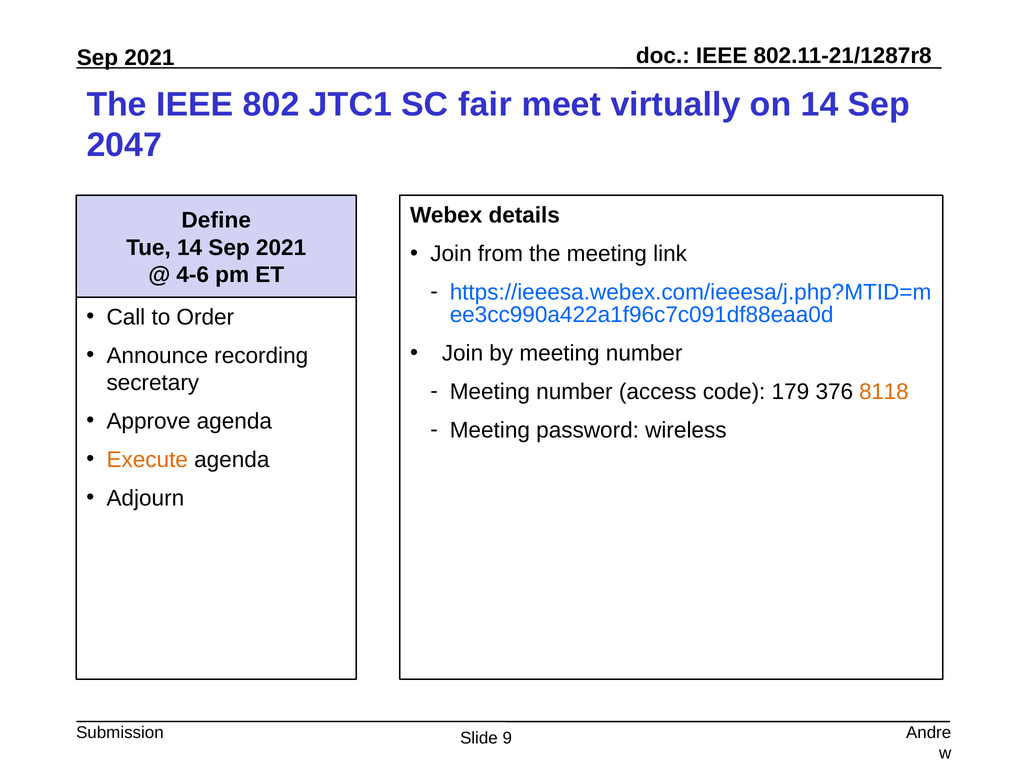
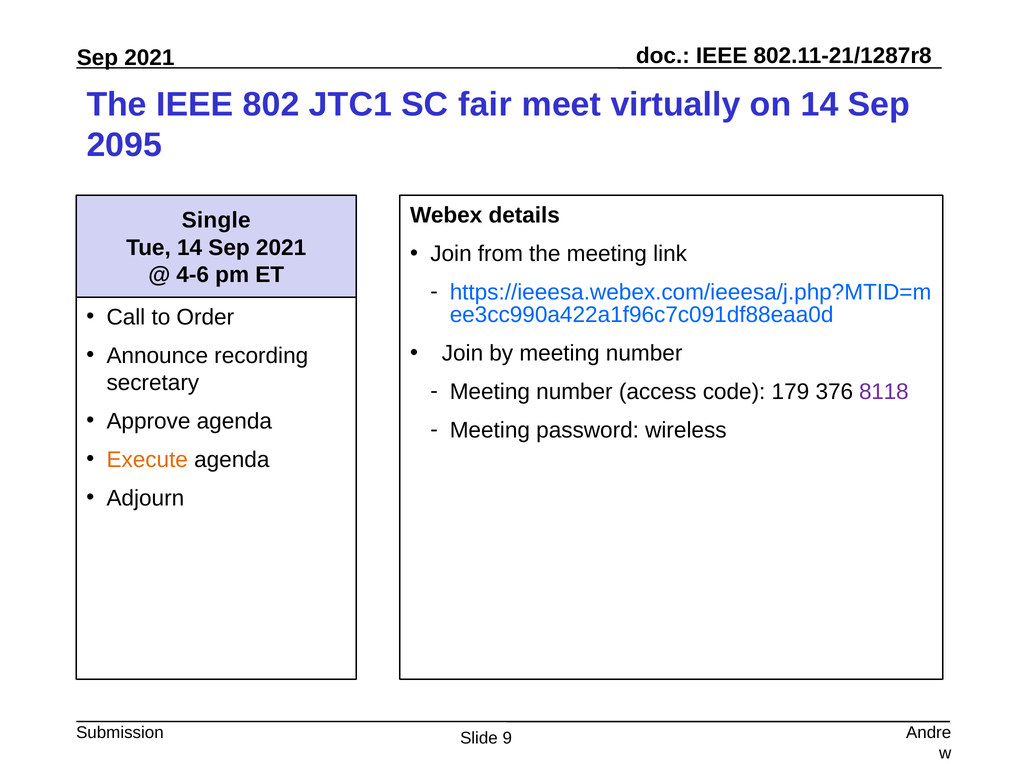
2047: 2047 -> 2095 (124, 145)
Define: Define -> Single (216, 220)
8118 colour: orange -> purple (884, 392)
